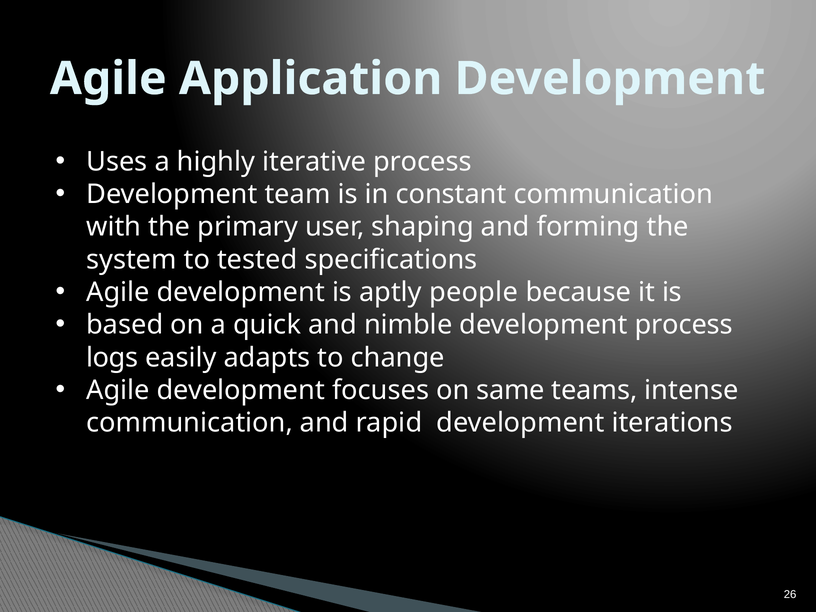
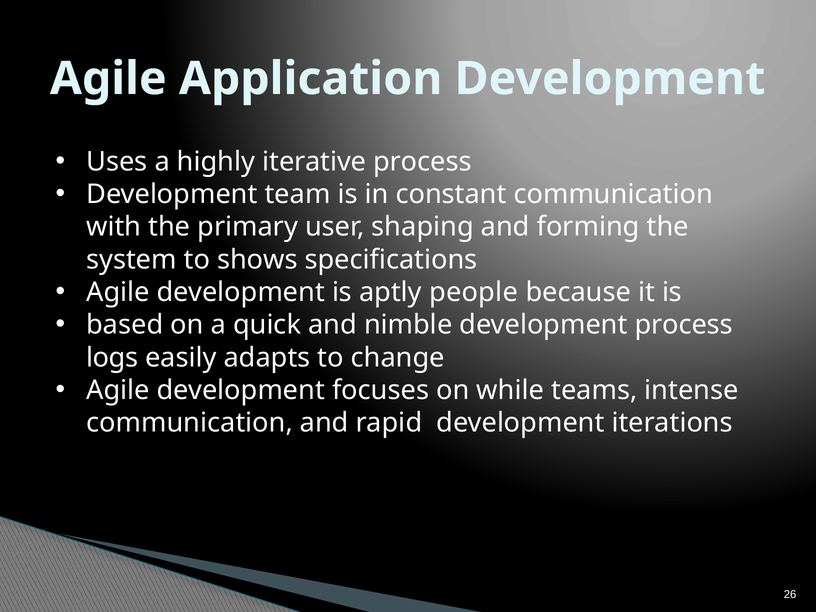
tested: tested -> shows (257, 260)
same: same -> while (510, 390)
